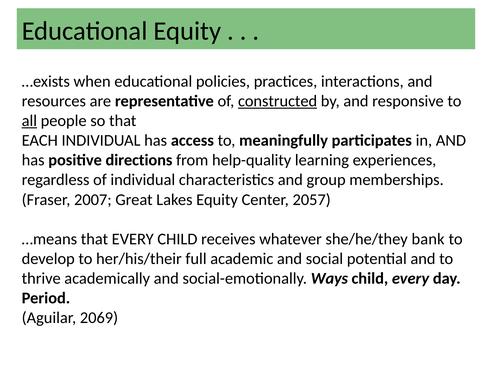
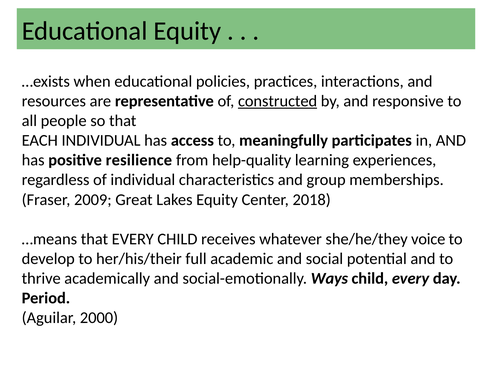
all underline: present -> none (29, 121)
directions: directions -> resilience (139, 160)
2007: 2007 -> 2009 (93, 200)
2057: 2057 -> 2018 (312, 200)
bank: bank -> voice (428, 239)
2069: 2069 -> 2000 (99, 318)
